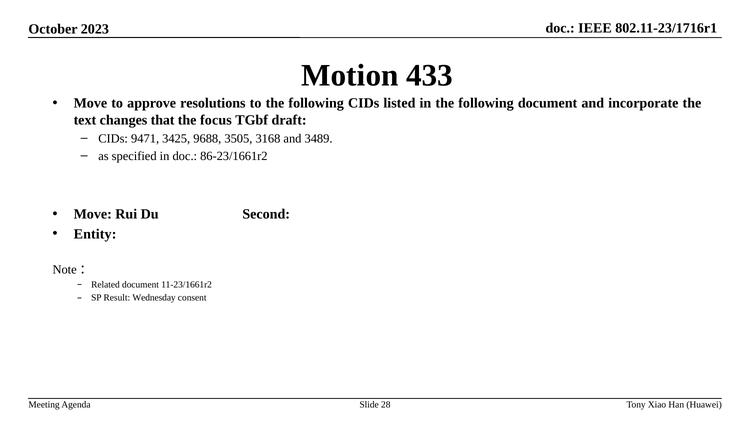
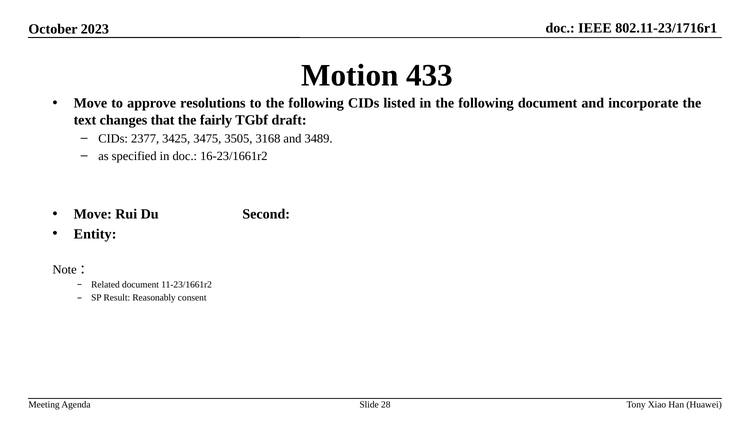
focus: focus -> fairly (216, 120)
9471: 9471 -> 2377 (145, 138)
9688: 9688 -> 3475 (207, 138)
86-23/1661r2: 86-23/1661r2 -> 16-23/1661r2 (234, 156)
Wednesday: Wednesday -> Reasonably (154, 298)
